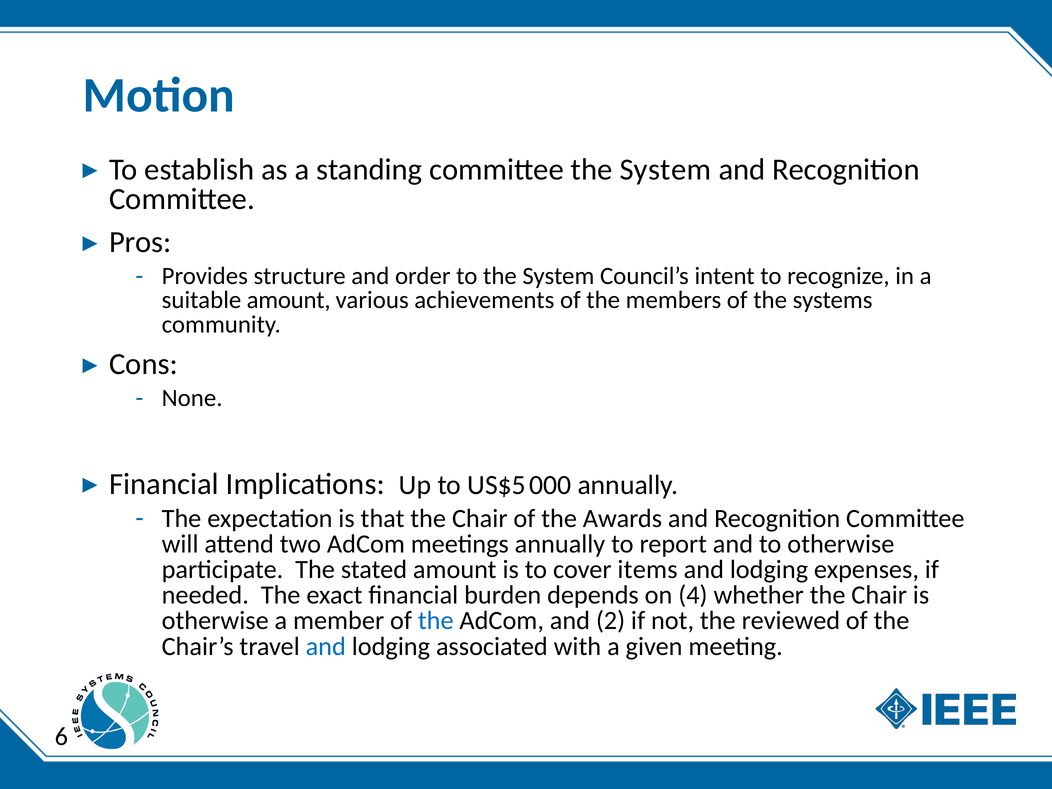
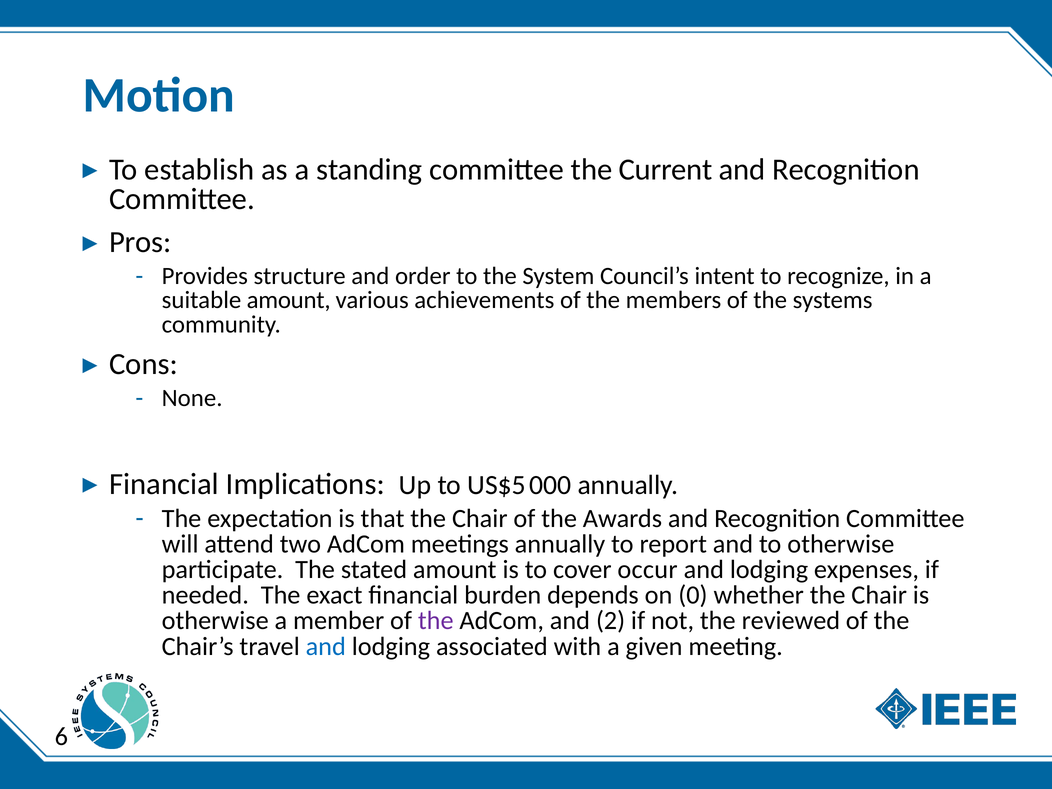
committee the System: System -> Current (666, 170)
items: items -> occur (648, 570)
4: 4 -> 0 (693, 595)
the colour: blue -> purple (436, 621)
